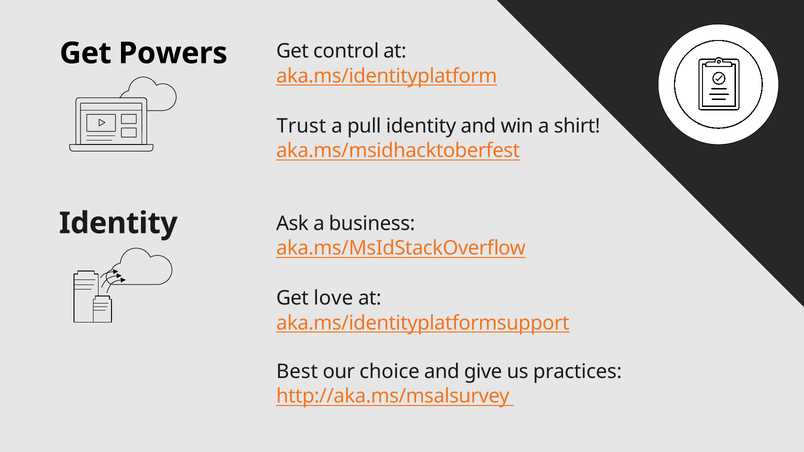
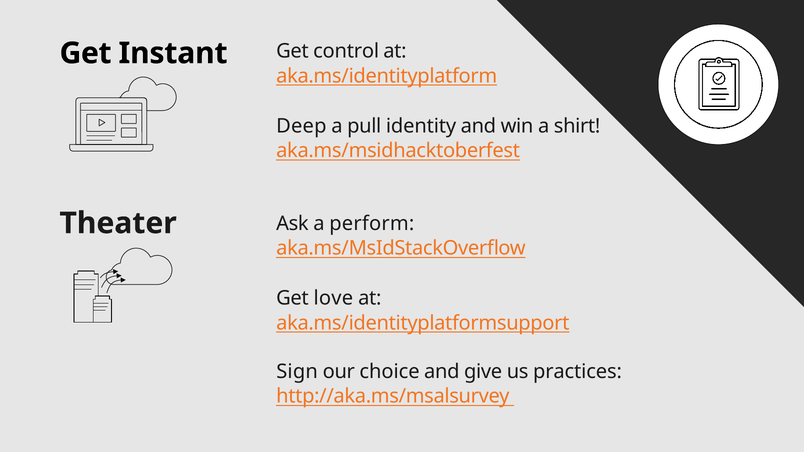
Powers: Powers -> Instant (173, 53)
Trust: Trust -> Deep (301, 126)
business: business -> perform (372, 223)
Identity: Identity -> Theater (118, 223)
Best: Best -> Sign (297, 372)
